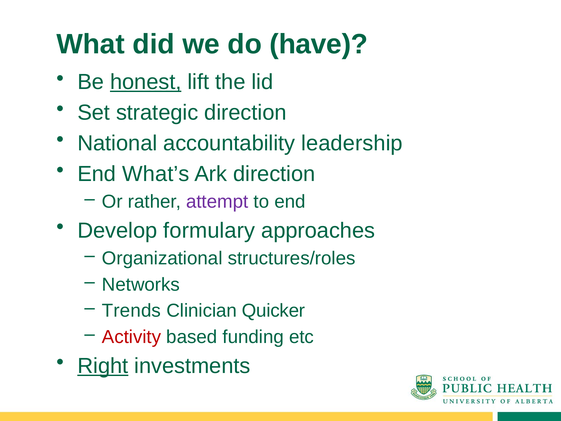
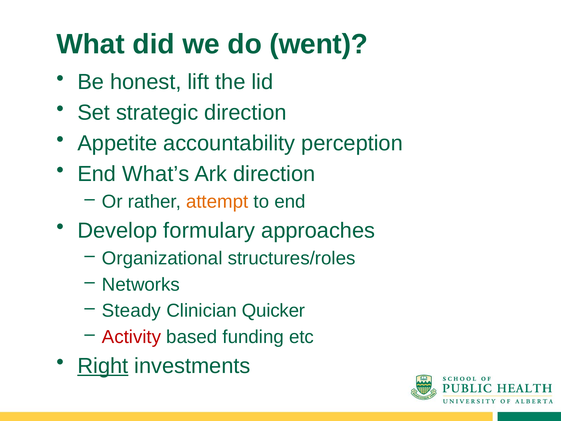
have: have -> went (319, 44)
honest underline: present -> none (146, 82)
National: National -> Appetite (117, 143)
leadership: leadership -> perception (352, 143)
attempt colour: purple -> orange (217, 202)
Trends: Trends -> Steady (131, 311)
